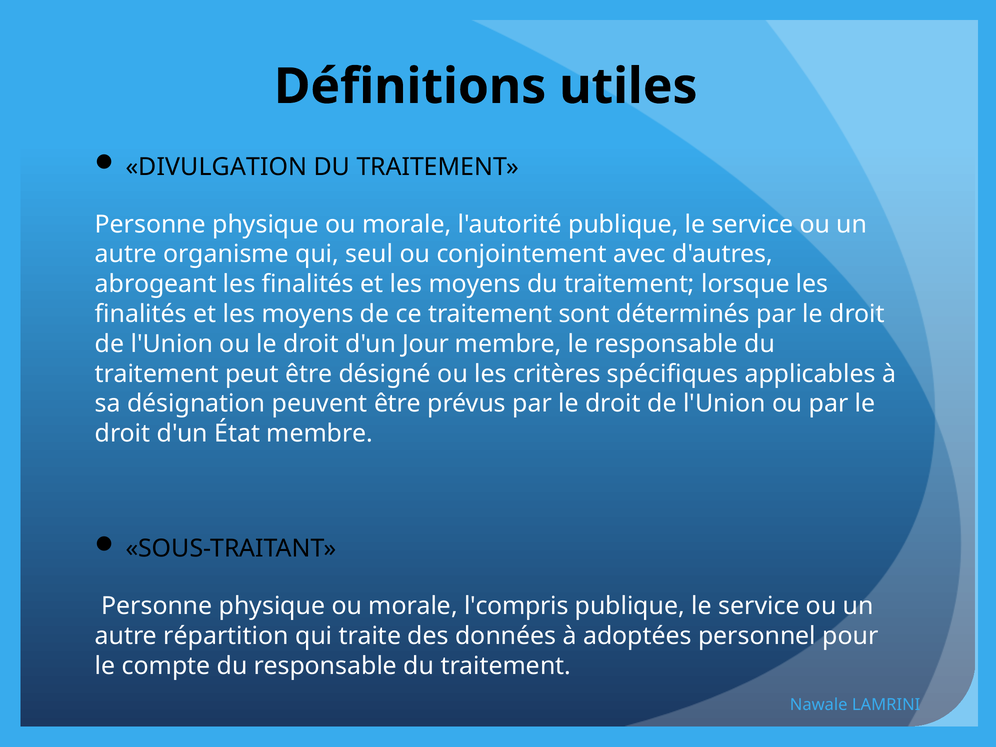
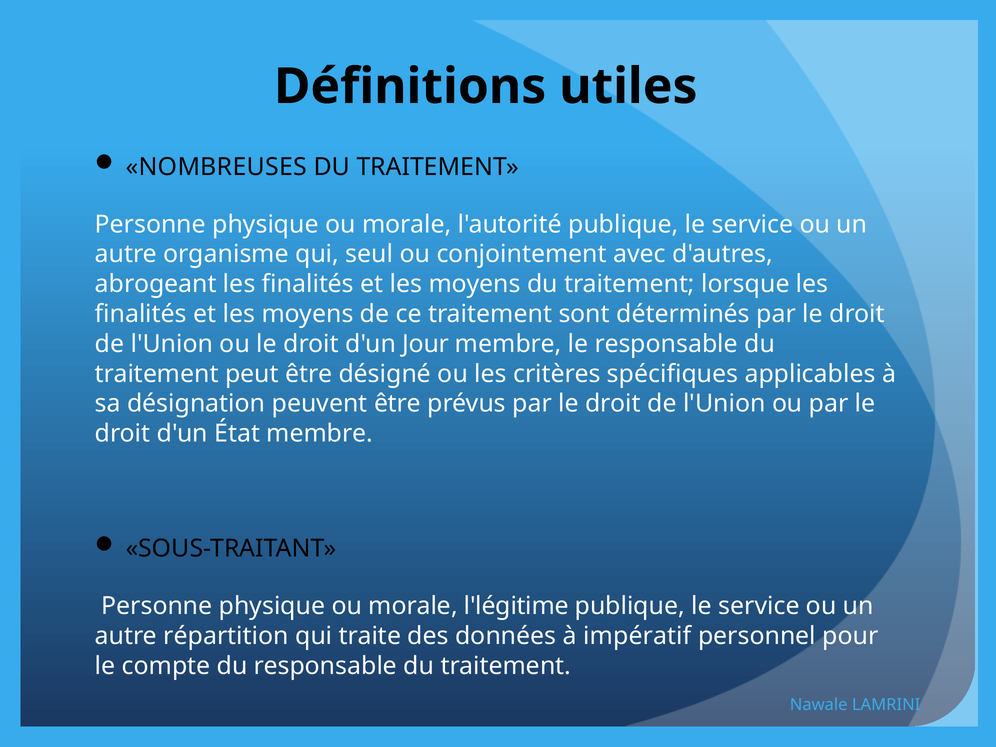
DIVULGATION: DIVULGATION -> NOMBREUSES (216, 167)
l'compris: l'compris -> l'légitime (516, 606)
adoptées: adoptées -> impératif (637, 636)
